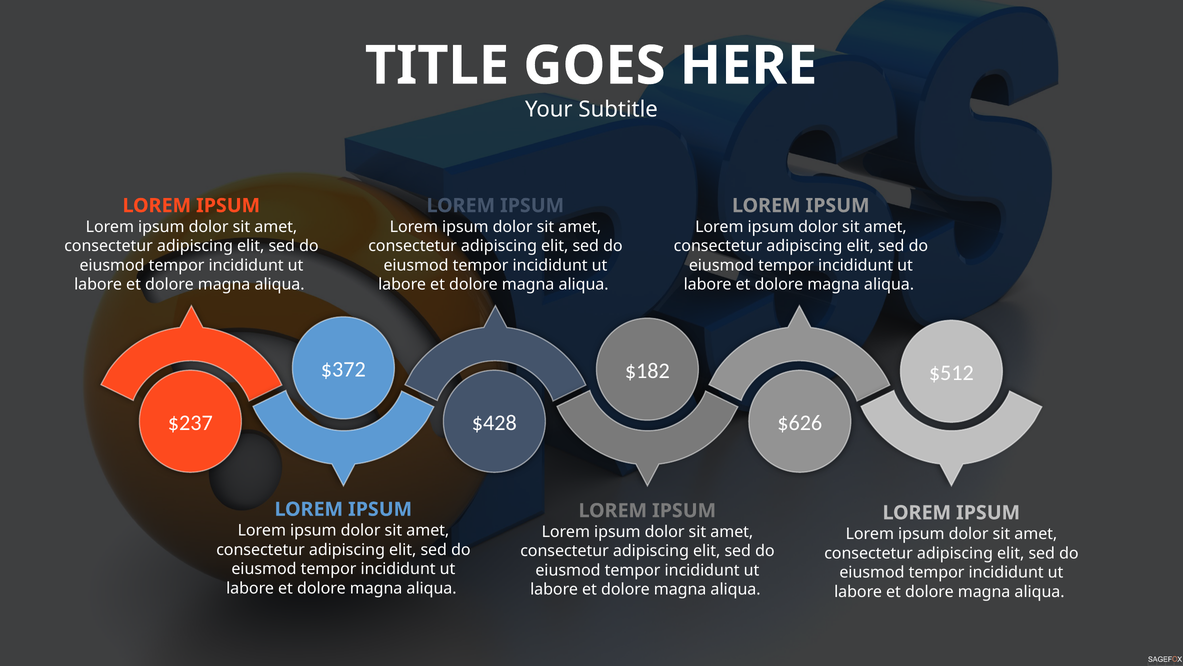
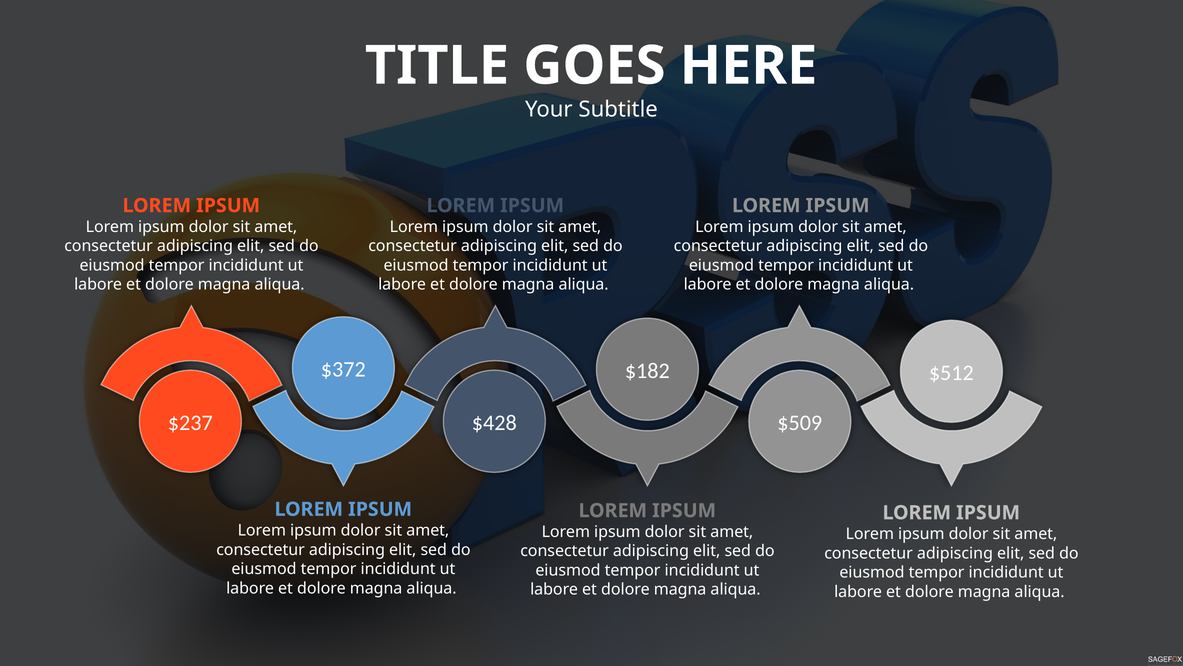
$626: $626 -> $509 (800, 422)
